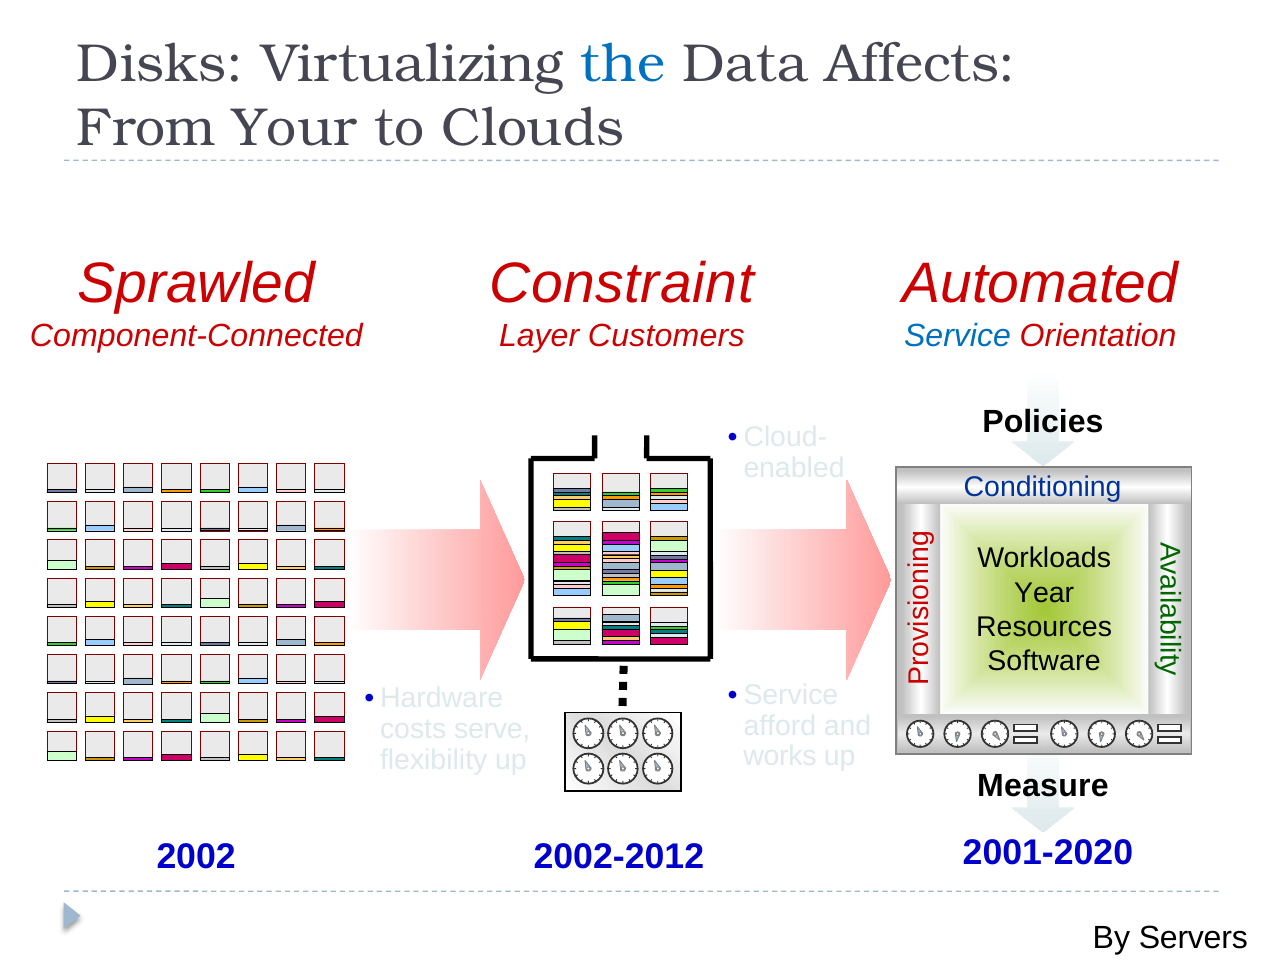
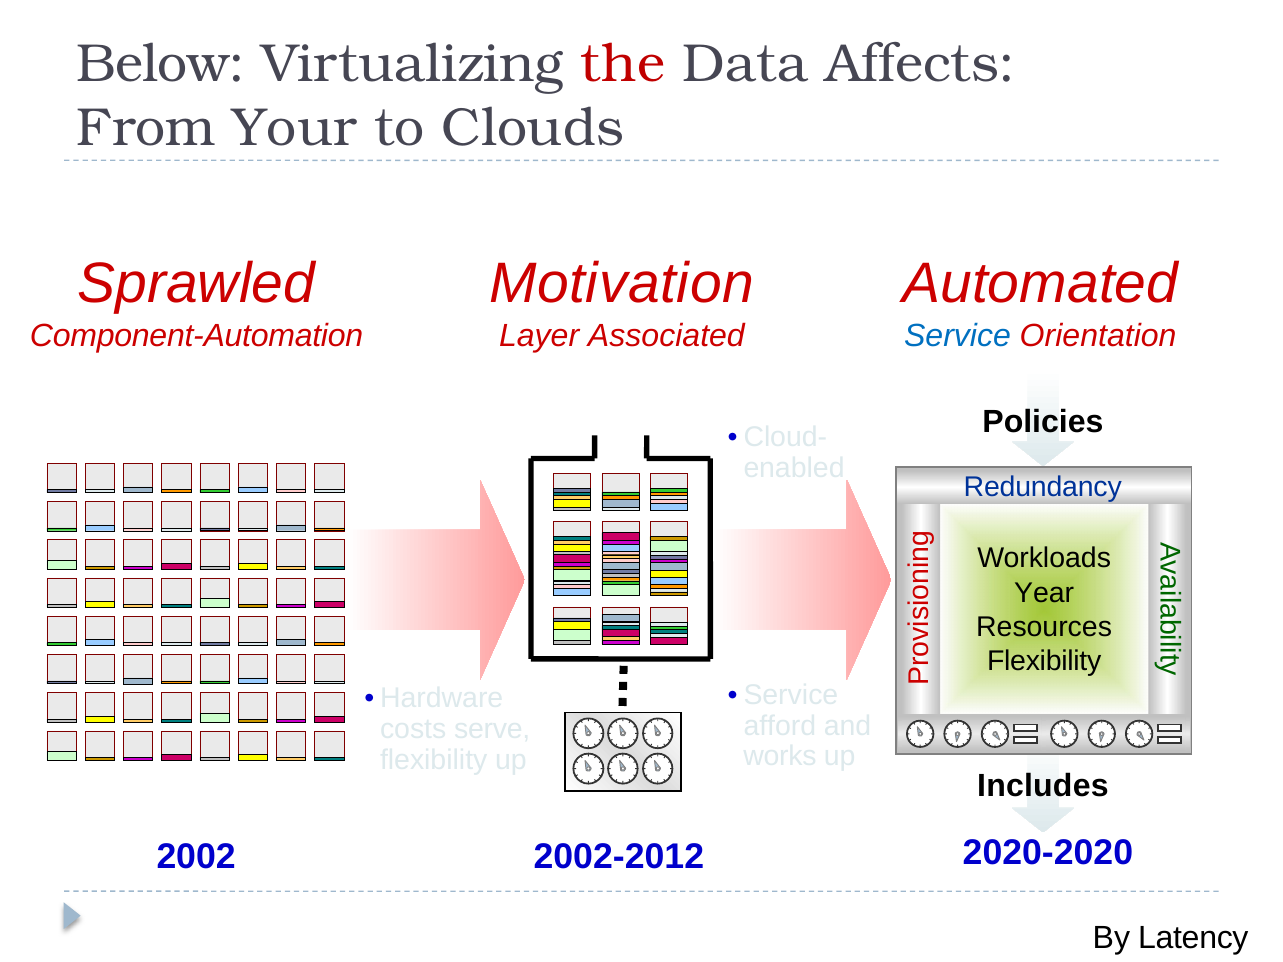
Disks: Disks -> Below (161, 64)
the colour: blue -> red (623, 64)
Constraint: Constraint -> Motivation (622, 284)
Component-Connected: Component-Connected -> Component-Automation (197, 336)
Customers: Customers -> Associated (666, 336)
Conditioning: Conditioning -> Redundancy (1043, 487)
Software: Software -> Flexibility (1044, 661)
Measure: Measure -> Includes (1043, 786)
2001-2020: 2001-2020 -> 2020-2020 (1048, 853)
Servers: Servers -> Latency (1193, 939)
